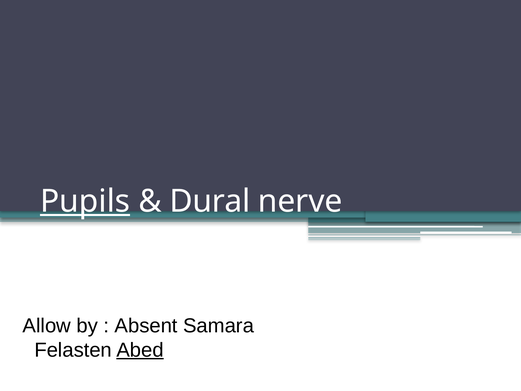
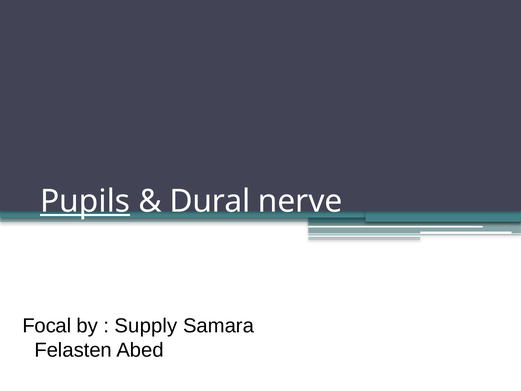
Allow: Allow -> Focal (47, 325)
Absent: Absent -> Supply (146, 325)
Abed underline: present -> none (140, 350)
